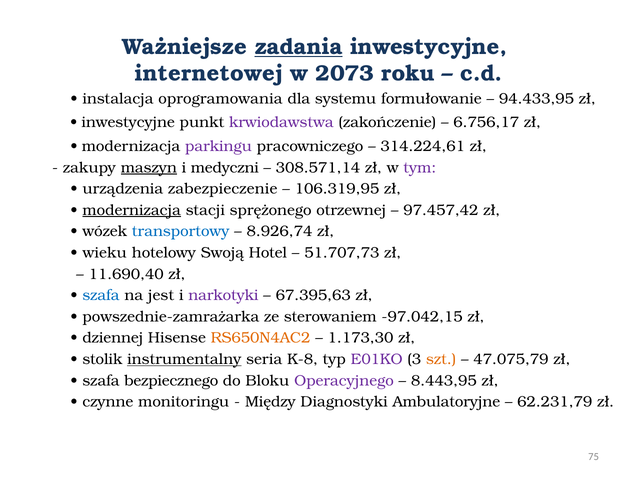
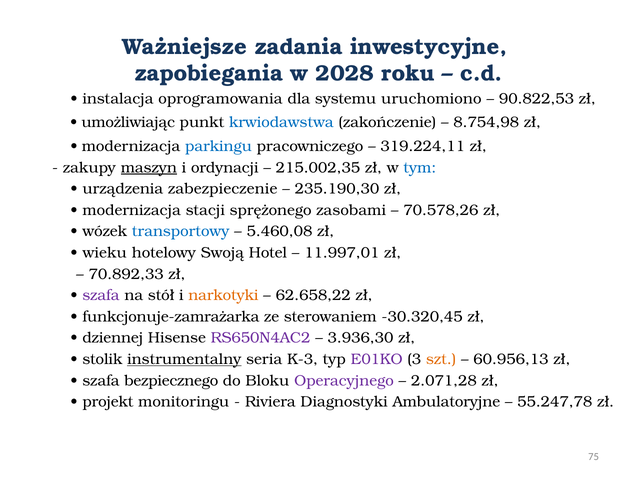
zadania underline: present -> none (299, 47)
internetowej: internetowej -> zapobiegania (209, 73)
2073: 2073 -> 2028 (345, 73)
formułowanie: formułowanie -> uruchomiono (431, 99)
94.433,95: 94.433,95 -> 90.822,53 (536, 99)
inwestycyjne: inwestycyjne -> umożliwiając (128, 122)
krwiodawstwa colour: purple -> blue (281, 122)
6.756,17: 6.756,17 -> 8.754,98 (486, 122)
parkingu colour: purple -> blue (219, 146)
314.224,61: 314.224,61 -> 319.224,11 (423, 146)
medyczni: medyczni -> ordynacji (225, 167)
308.571,14: 308.571,14 -> 215.002,35 (318, 167)
tym colour: purple -> blue (420, 167)
106.319,95: 106.319,95 -> 235.190,30 (337, 189)
modernizacja underline: present -> none (132, 210)
otrzewnej: otrzewnej -> zasobami (351, 210)
97.457,42: 97.457,42 -> 70.578,26 (441, 210)
8.926,74: 8.926,74 -> 5.460,08 (279, 231)
51.707,73: 51.707,73 -> 11.997,01 (342, 253)
11.690,40: 11.690,40 -> 70.892,33 (126, 274)
szafa colour: blue -> purple (101, 295)
jest: jest -> stół (161, 295)
narkotyki colour: purple -> orange (223, 295)
67.395,63: 67.395,63 -> 62.658,22 (313, 295)
powszednie-zamrażarka: powszednie-zamrażarka -> funkcjonuje-zamrażarka (171, 316)
-97.042,15: -97.042,15 -> -30.320,45 (422, 316)
RS650N4AC2 colour: orange -> purple (261, 338)
1.173,30: 1.173,30 -> 3.936,30 (360, 338)
K-8: K-8 -> K-3 (302, 359)
47.075,79: 47.075,79 -> 60.956,13 (511, 359)
8.443,95: 8.443,95 -> 2.071,28 (444, 380)
czynne: czynne -> projekt (108, 401)
Między: Między -> Riviera (270, 401)
62.231,79: 62.231,79 -> 55.247,78 (555, 401)
